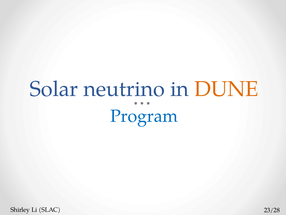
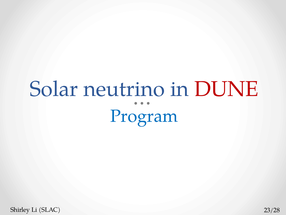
DUNE colour: orange -> red (226, 89)
